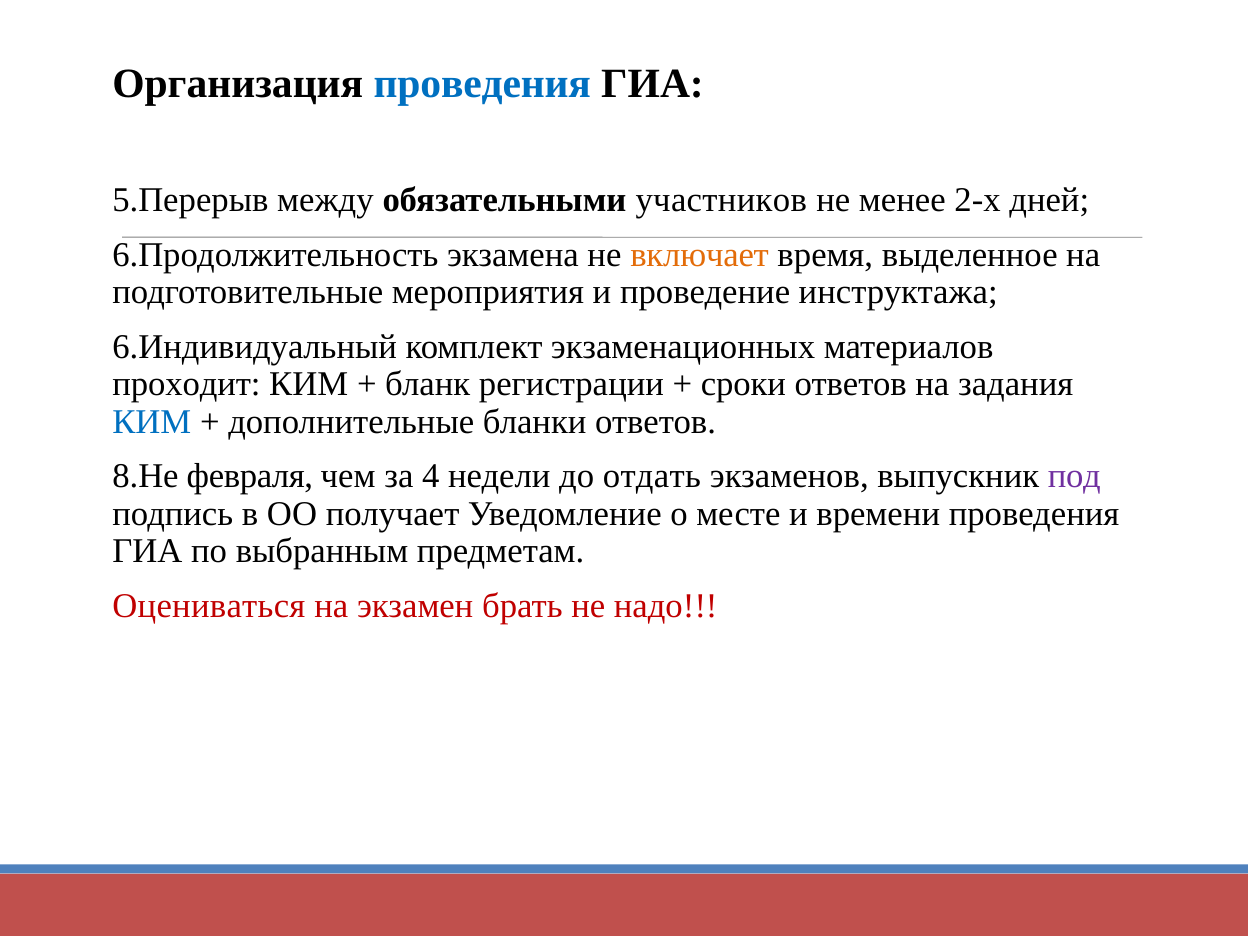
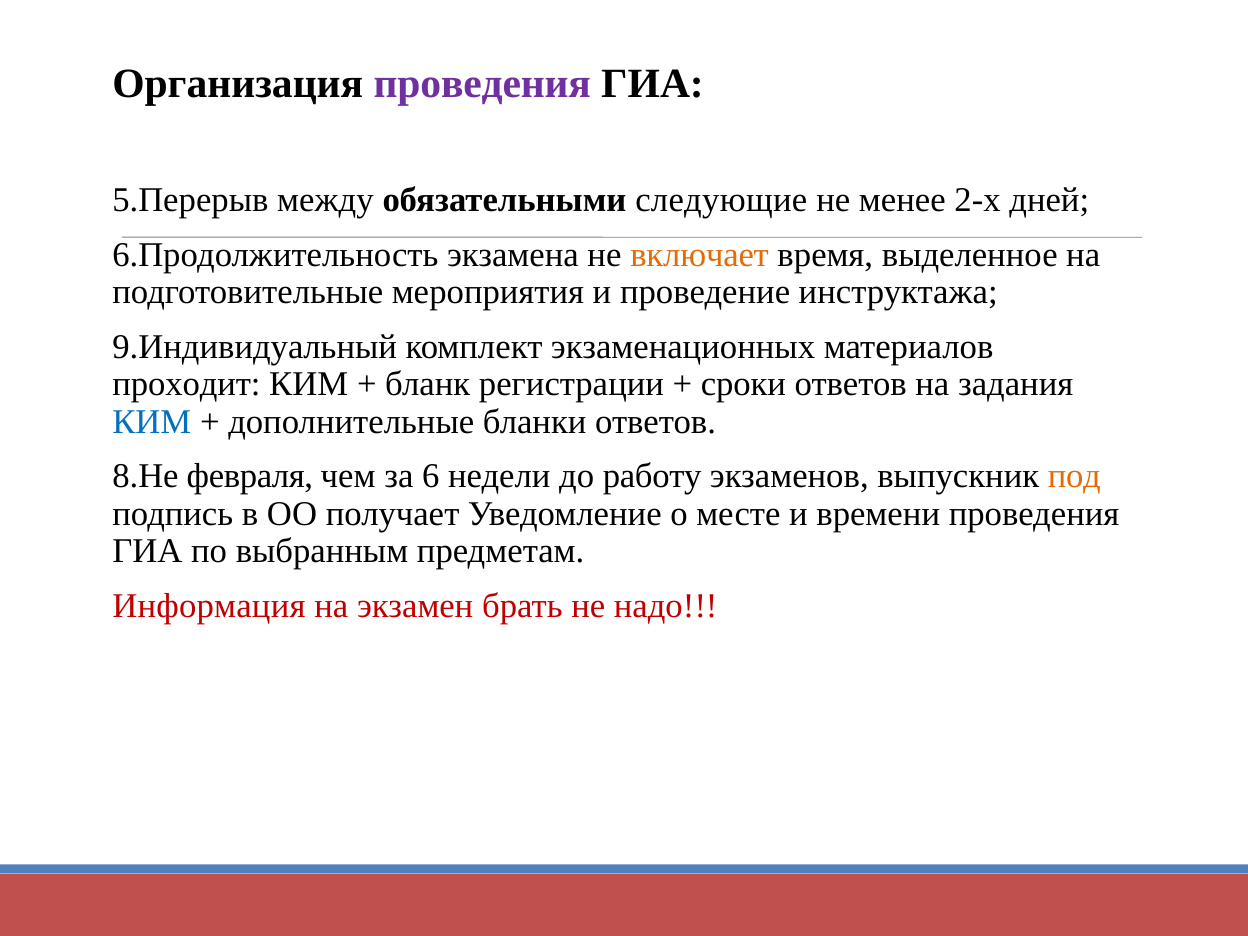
проведения colour: blue -> purple (482, 84)
участников: участников -> следующие (721, 200)
6.Индивидуальный: 6.Индивидуальный -> 9.Индивидуальный (255, 347)
4: 4 -> 6 (431, 476)
отдать: отдать -> работу (652, 476)
под colour: purple -> orange (1074, 476)
Оцениваться: Оцениваться -> Информация (209, 606)
